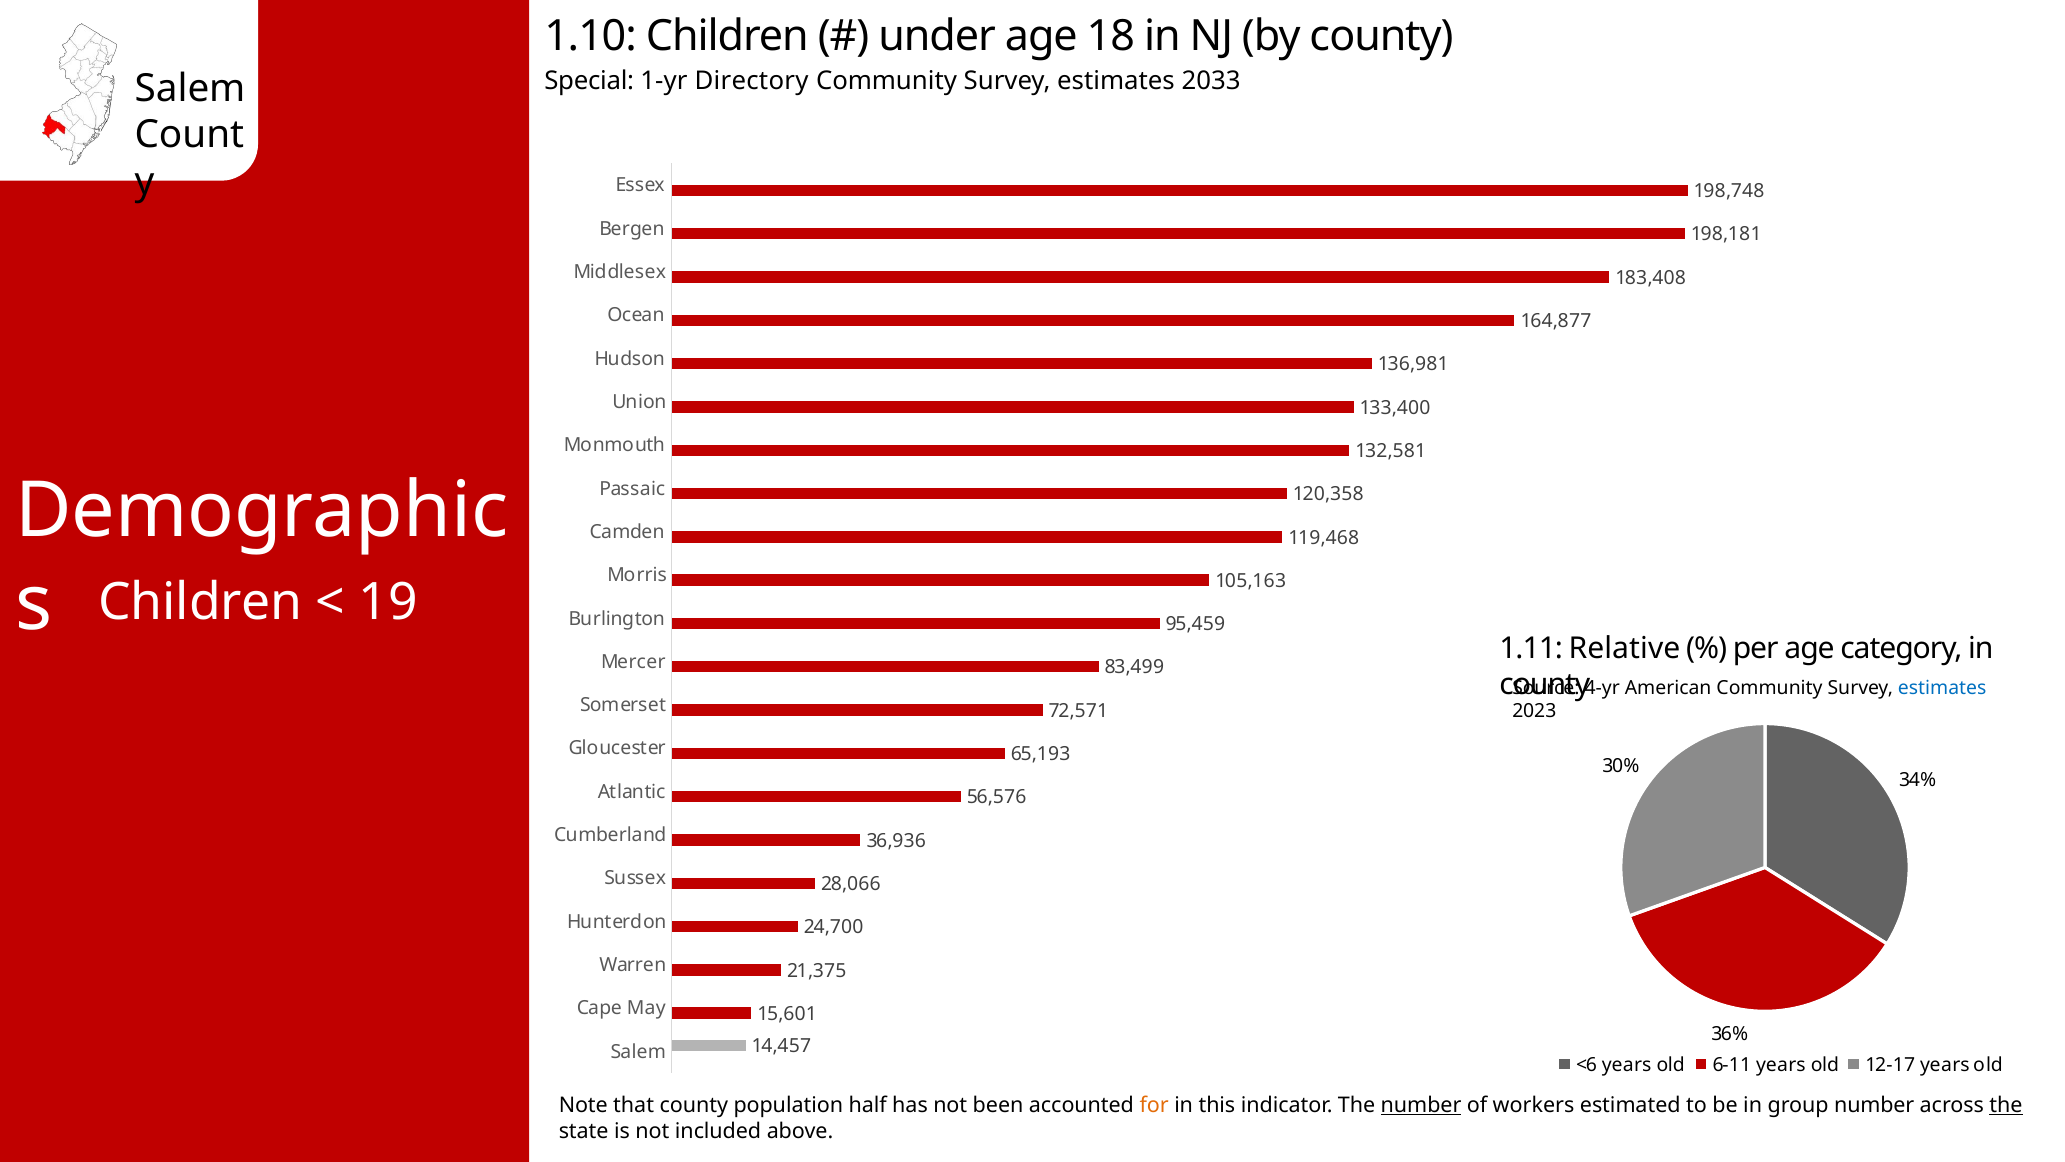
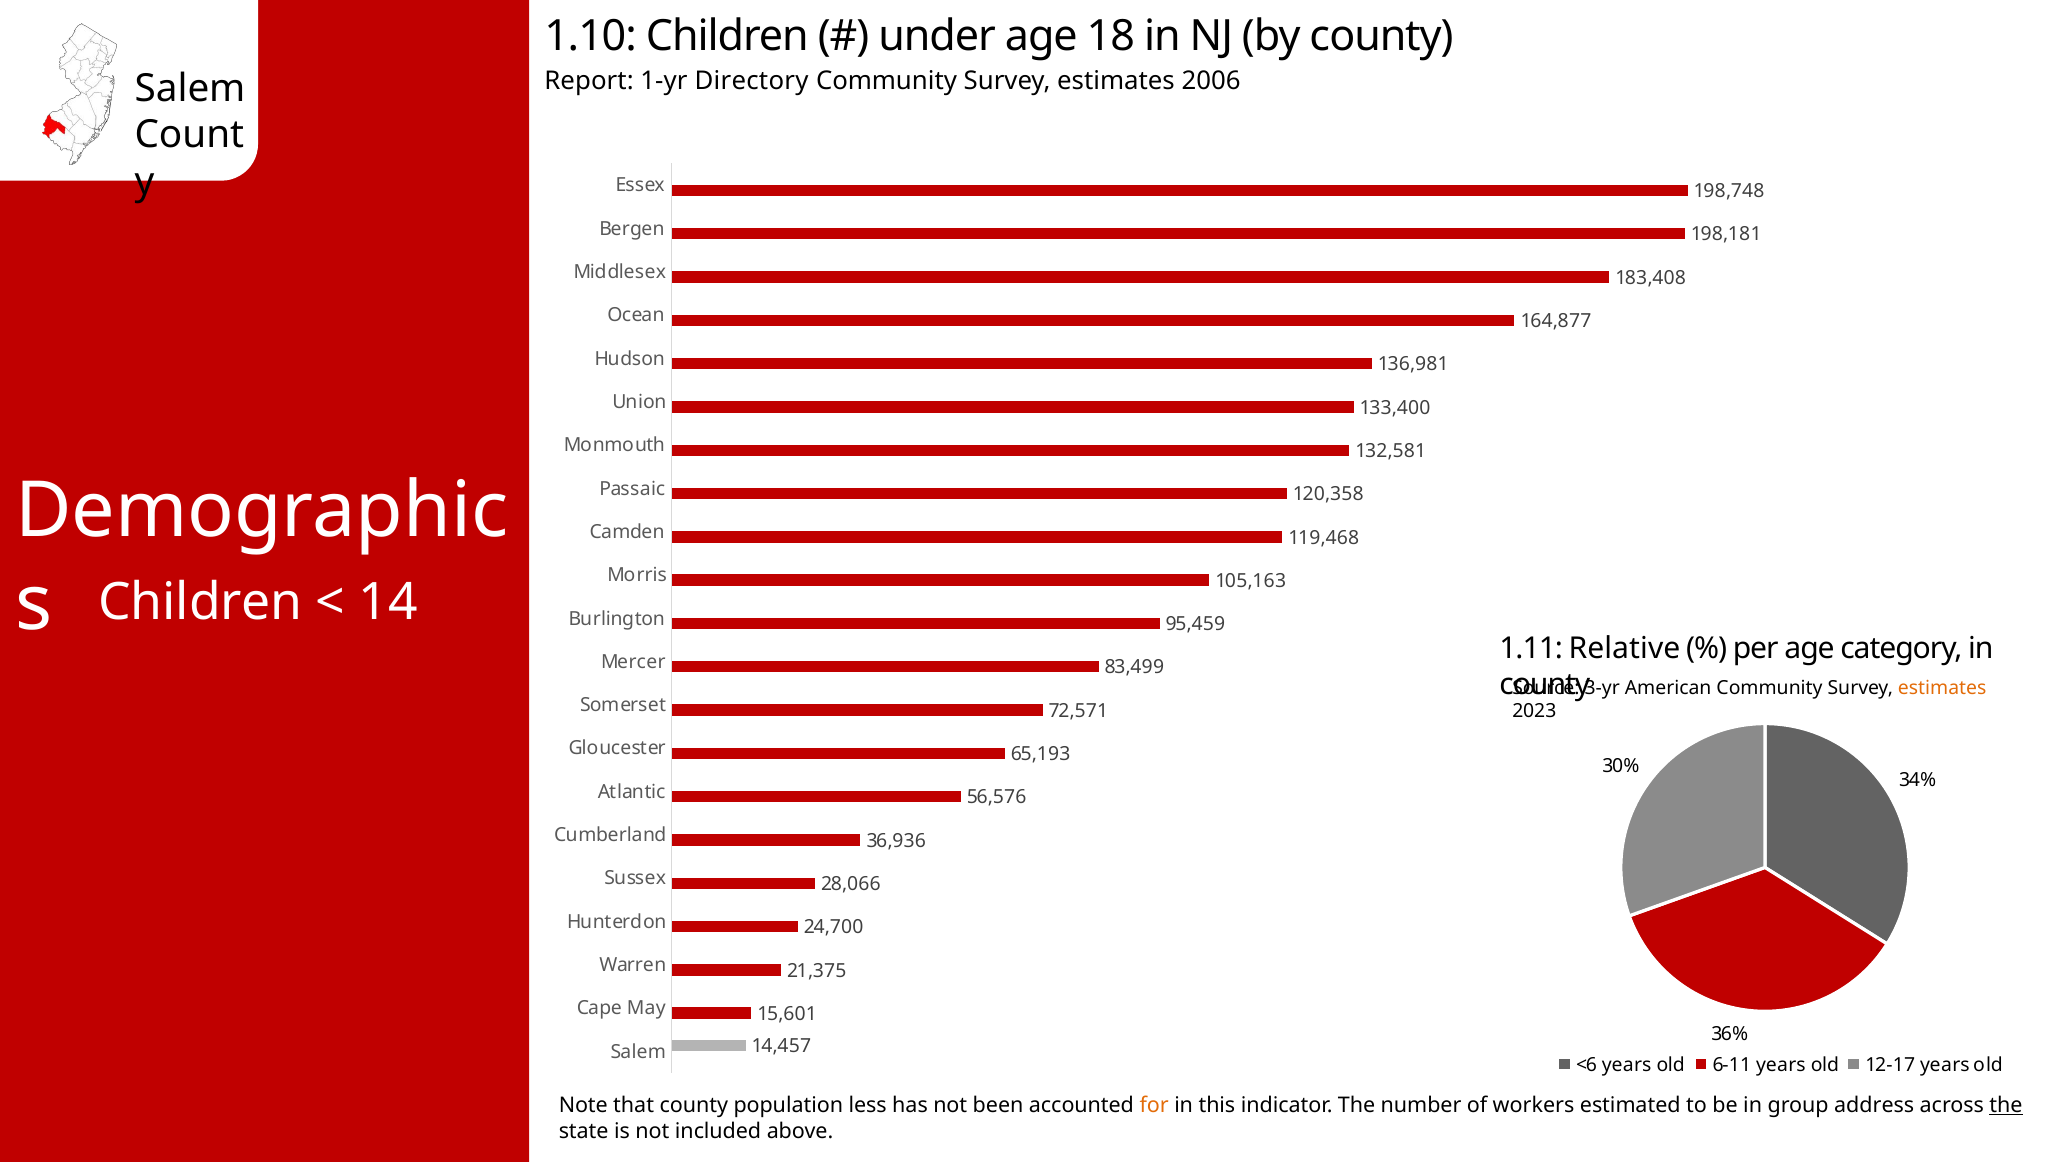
Special: Special -> Report (589, 81)
2033: 2033 -> 2006 (1211, 81)
19: 19 -> 14 (388, 602)
4-yr: 4-yr -> 3-yr (1602, 688)
estimates colour: blue -> orange (1942, 688)
half: half -> less (868, 1105)
number underline: present -> none (1421, 1105)
group number: number -> address (1874, 1105)
